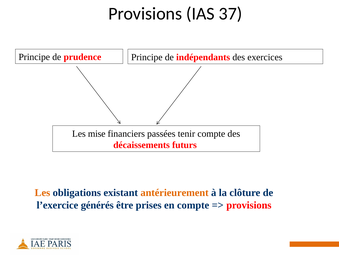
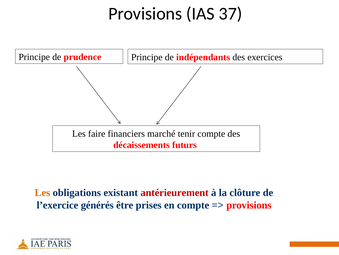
mise: mise -> faire (97, 133)
passées: passées -> marché (161, 133)
antérieurement colour: orange -> red (175, 192)
